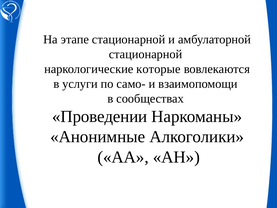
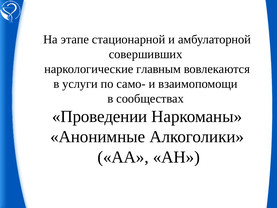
стационарной: стационарной -> совершивших (146, 54)
которые: которые -> главным (159, 69)
